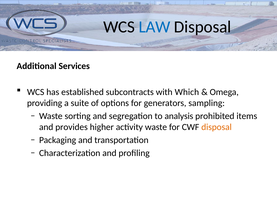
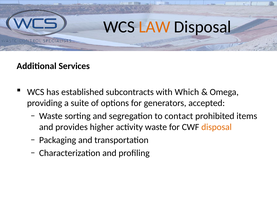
LAW colour: blue -> orange (155, 27)
sampling: sampling -> accepted (207, 103)
analysis: analysis -> contact (179, 116)
